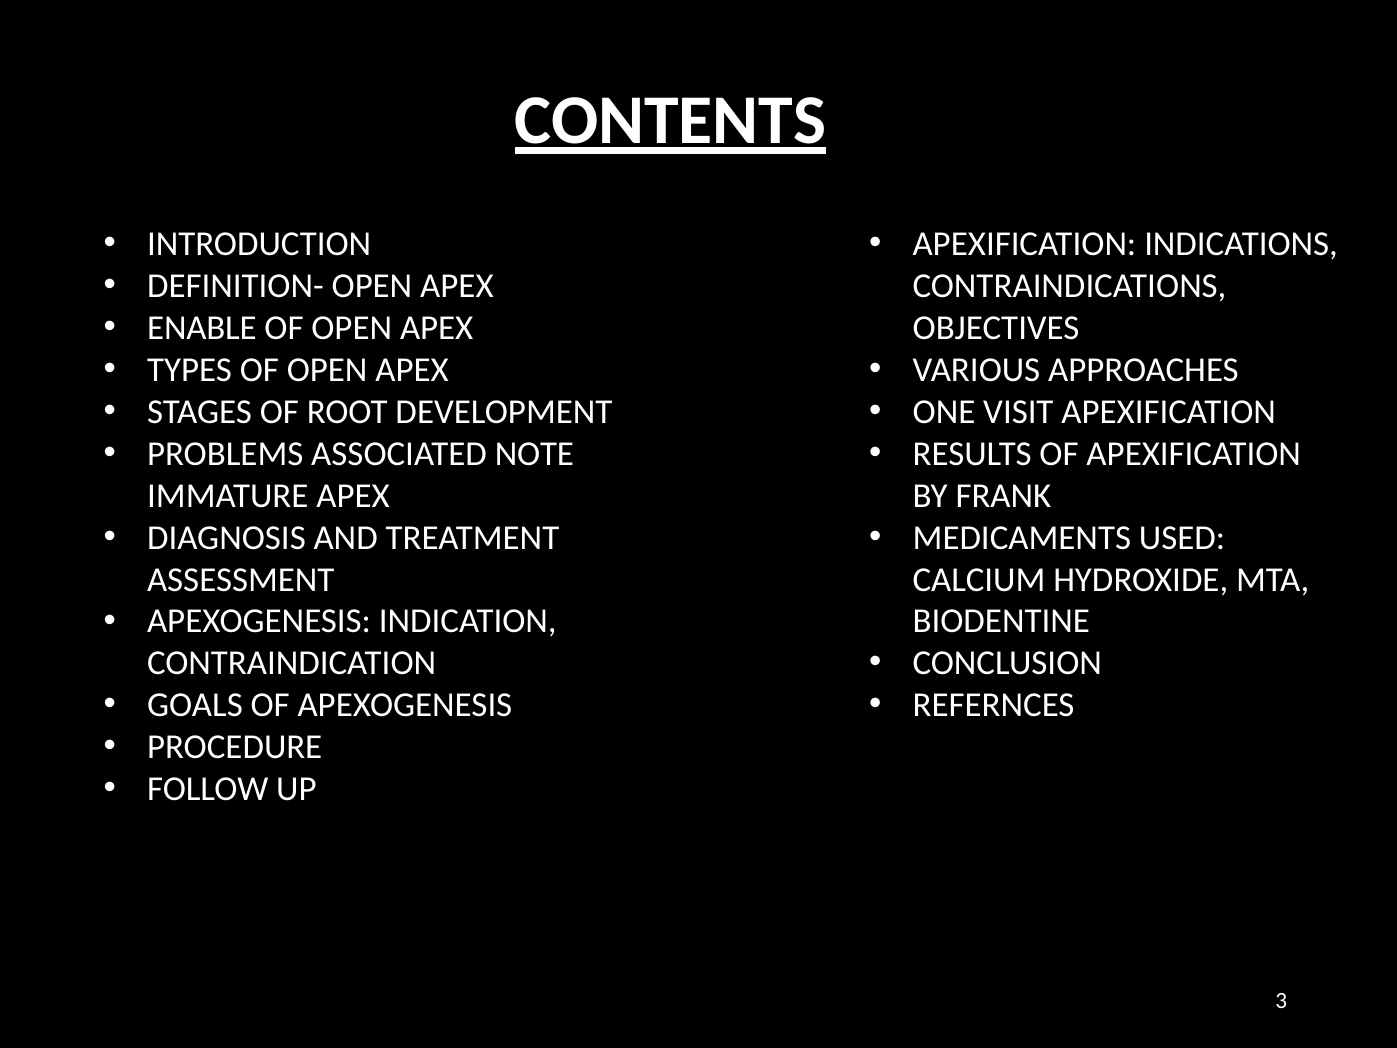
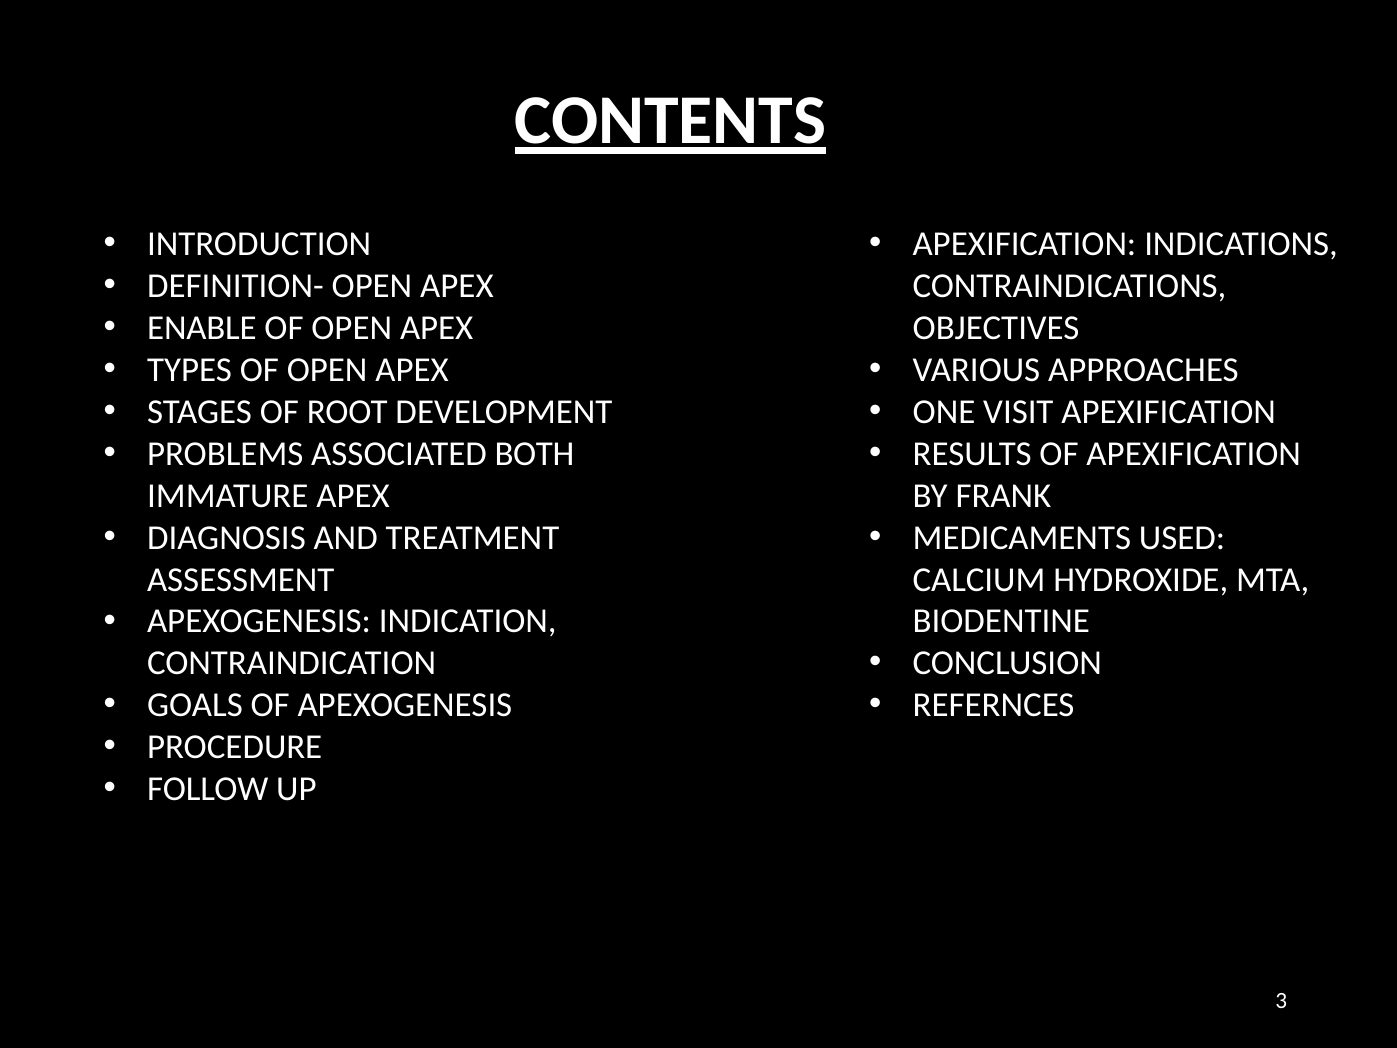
NOTE: NOTE -> BOTH (534, 454)
